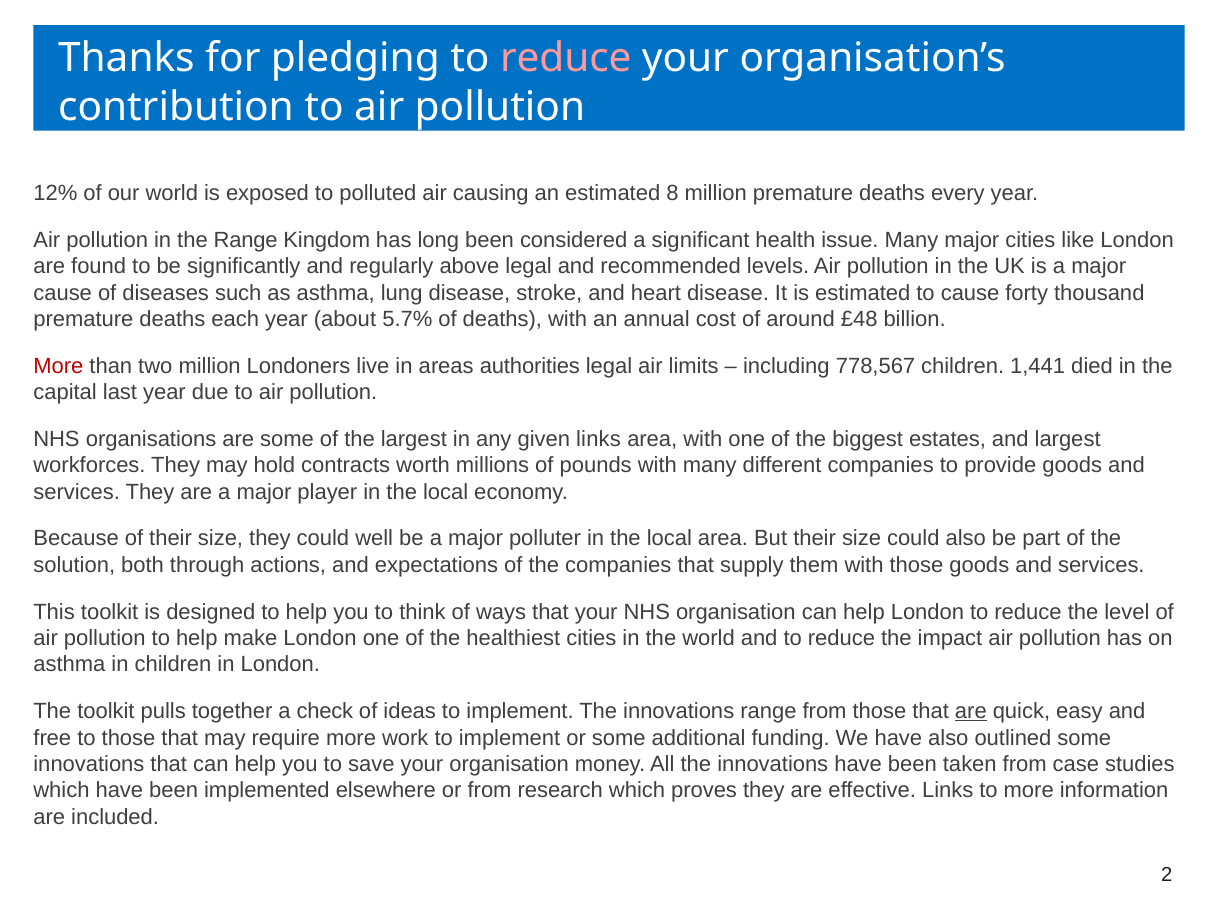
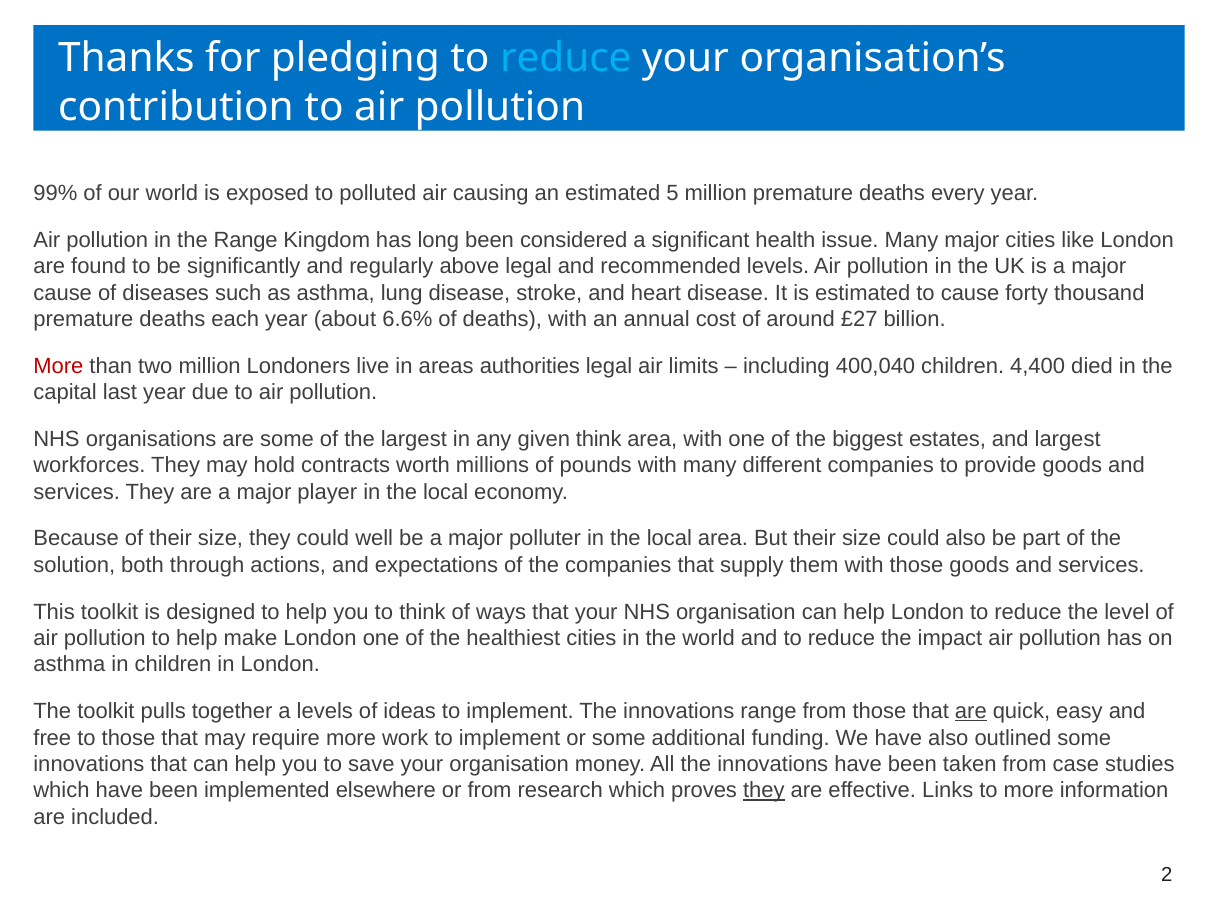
reduce colour: pink -> light blue (566, 58)
12%: 12% -> 99% (55, 193)
8: 8 -> 5 (672, 193)
5.7%: 5.7% -> 6.6% (407, 319)
£48: £48 -> £27 (859, 319)
778,567: 778,567 -> 400,040 (876, 366)
1,441: 1,441 -> 4,400 (1038, 366)
given links: links -> think (599, 439)
a check: check -> levels (325, 712)
they underline: none -> present (764, 791)
